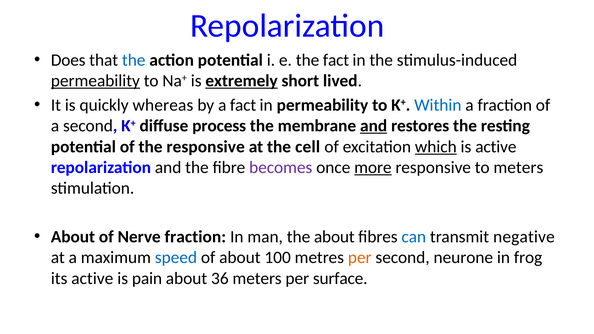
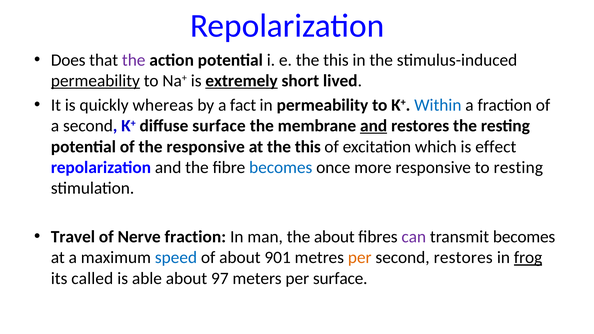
the colour: blue -> purple (134, 60)
e the fact: fact -> this (336, 60)
diffuse process: process -> surface (219, 126)
at the cell: cell -> this (308, 147)
which underline: present -> none (436, 147)
is active: active -> effect (496, 147)
becomes colour: purple -> blue (281, 167)
more underline: present -> none (373, 167)
to meters: meters -> resting (518, 167)
About: About -> Travel (73, 237)
can colour: blue -> purple (414, 237)
transmit negative: negative -> becomes (524, 237)
100: 100 -> 901 (278, 258)
second neurone: neurone -> restores (463, 258)
frog underline: none -> present (528, 258)
its active: active -> called (92, 278)
pain: pain -> able (147, 278)
36: 36 -> 97 (220, 278)
